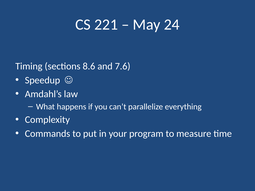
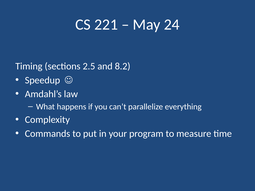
8.6: 8.6 -> 2.5 (89, 66)
7.6: 7.6 -> 8.2 (123, 66)
